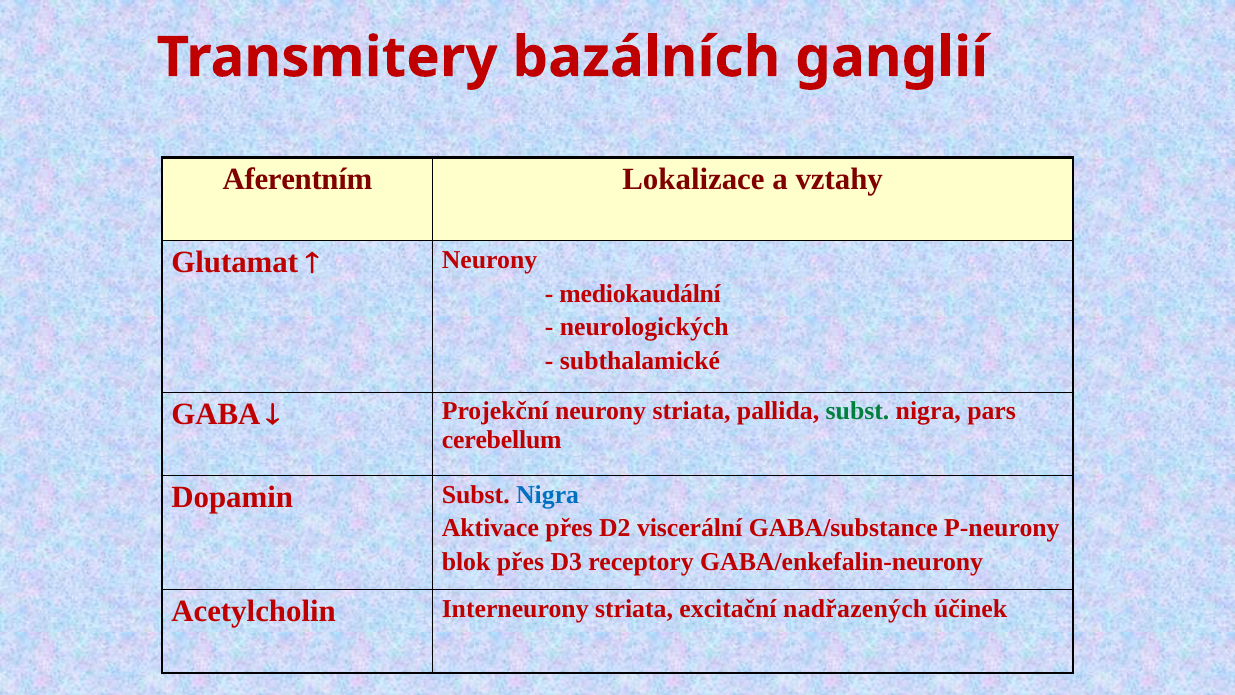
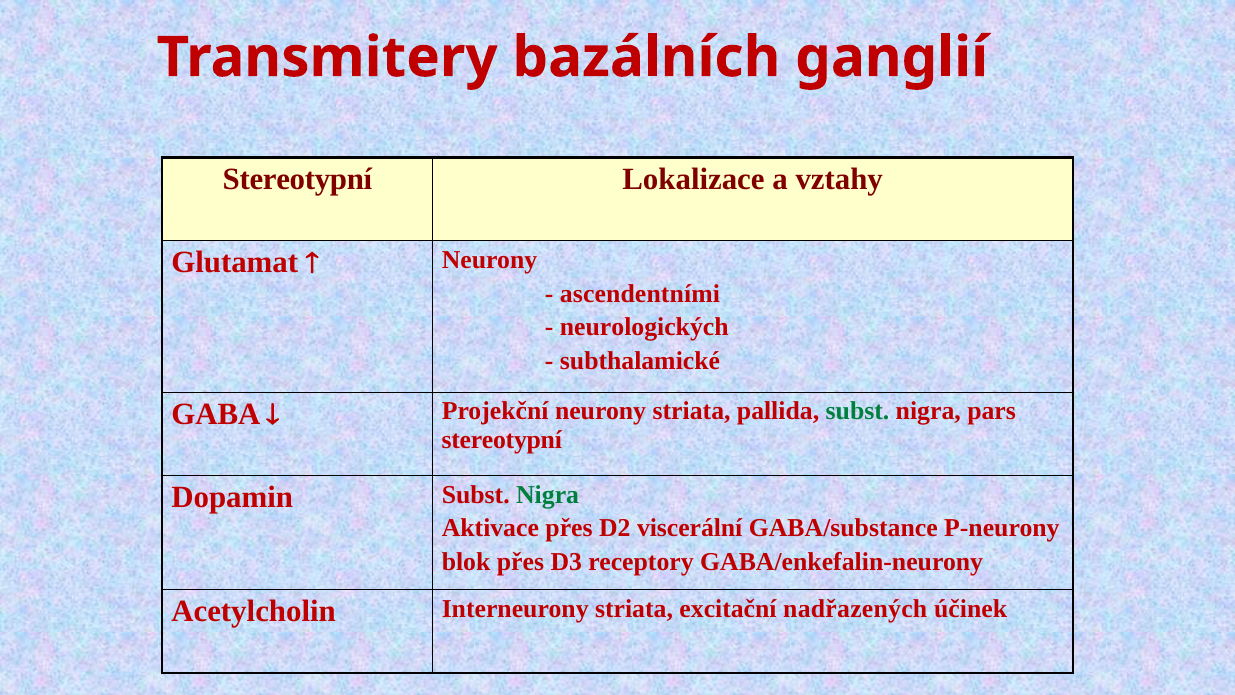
Aferentním: Aferentním -> Stereotypní (297, 179)
mediokaudální: mediokaudální -> ascendentními (640, 294)
cerebellum: cerebellum -> stereotypní (502, 440)
Nigra colour: blue -> green (548, 494)
